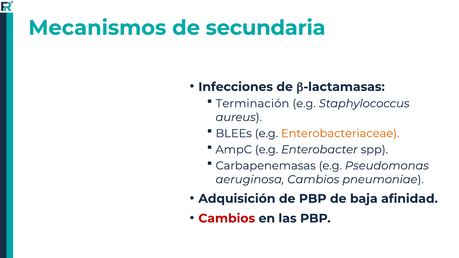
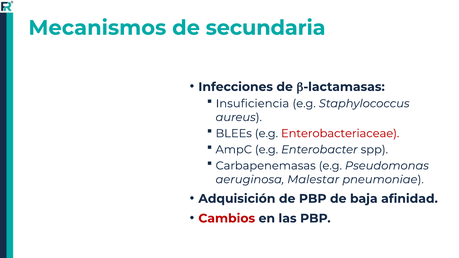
Terminación: Terminación -> Insuficiencia (252, 104)
Enterobacteriaceae colour: orange -> red (340, 134)
aeruginosa Cambios: Cambios -> Malestar (313, 180)
